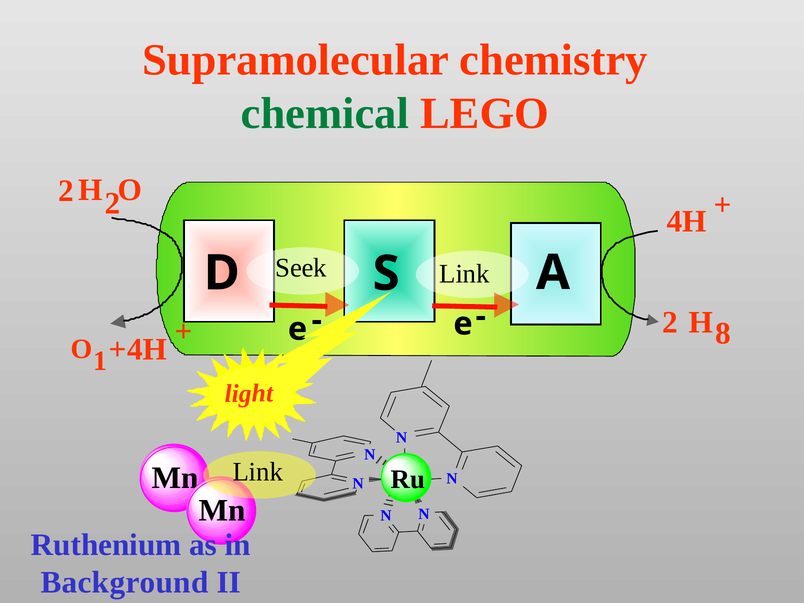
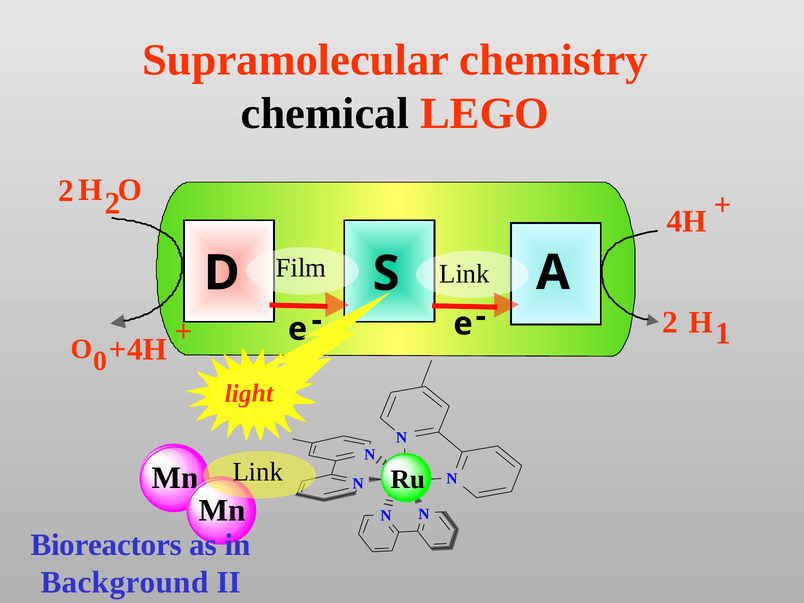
chemical colour: green -> black (325, 114)
Seek: Seek -> Film (301, 268)
8: 8 -> 1 (723, 333)
1: 1 -> 0 (100, 361)
Ruthenium: Ruthenium -> Bioreactors (106, 545)
